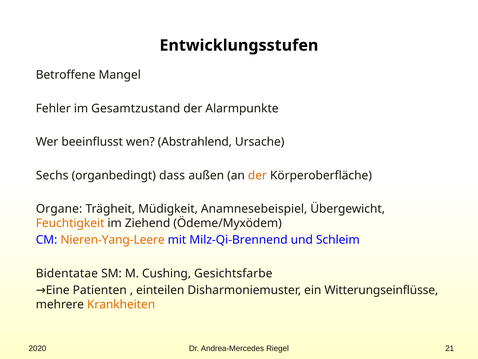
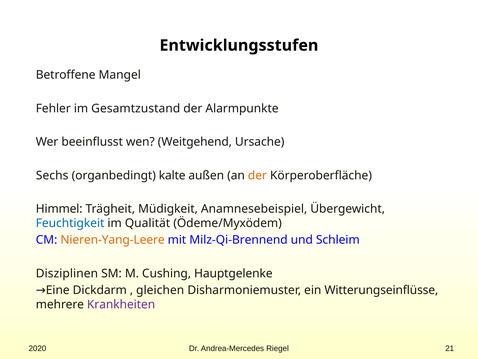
Abstrahlend: Abstrahlend -> Weitgehend (195, 142)
dass: dass -> kalte (172, 175)
Organe: Organe -> Himmel (59, 209)
Feuchtigkeit colour: orange -> blue (70, 223)
Ziehend: Ziehend -> Qualität (148, 223)
Bidentatae: Bidentatae -> Disziplinen (67, 273)
Gesichtsfarbe: Gesichtsfarbe -> Hauptgelenke (233, 273)
Patienten: Patienten -> Dickdarm (100, 290)
einteilen: einteilen -> gleichen (160, 290)
Krankheiten colour: orange -> purple (121, 304)
